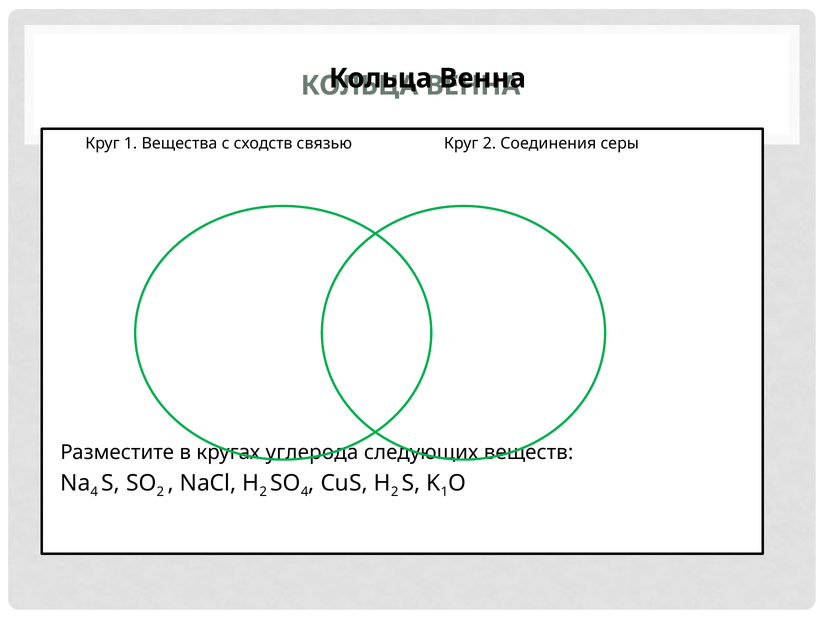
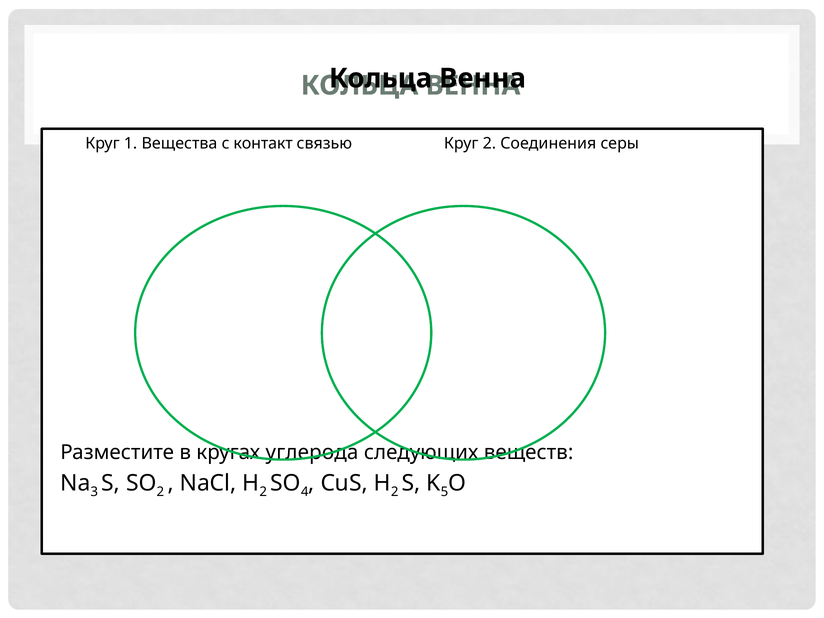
сходств: сходств -> контакт (263, 144)
4: 4 -> 3 (94, 492)
1: 1 -> 5 (445, 492)
